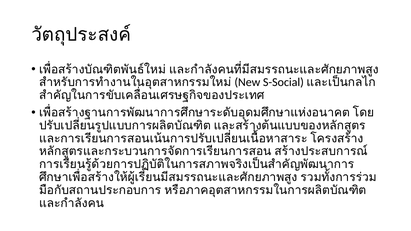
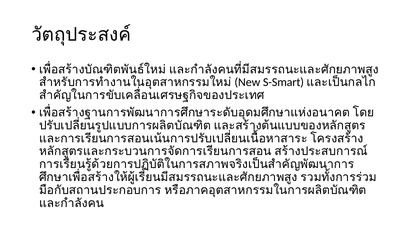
S-Social: S-Social -> S-Smart (283, 82)
